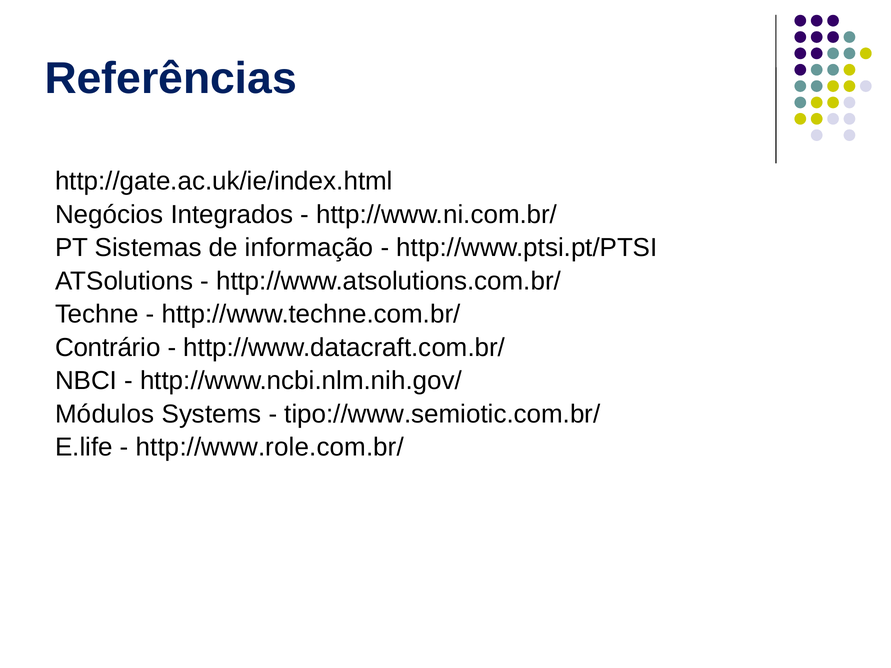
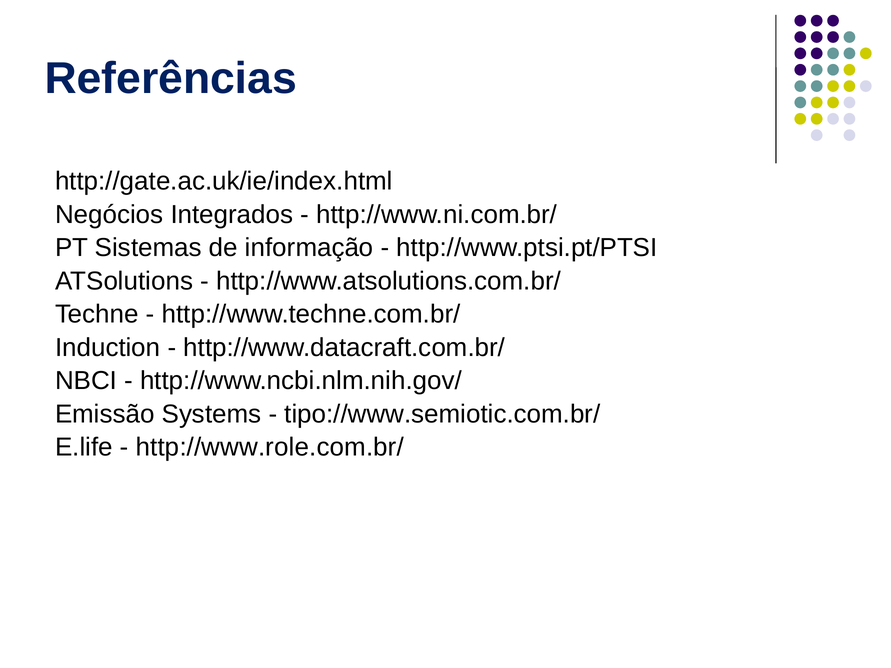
Contrário: Contrário -> Induction (108, 348)
Módulos: Módulos -> Emissão (105, 414)
